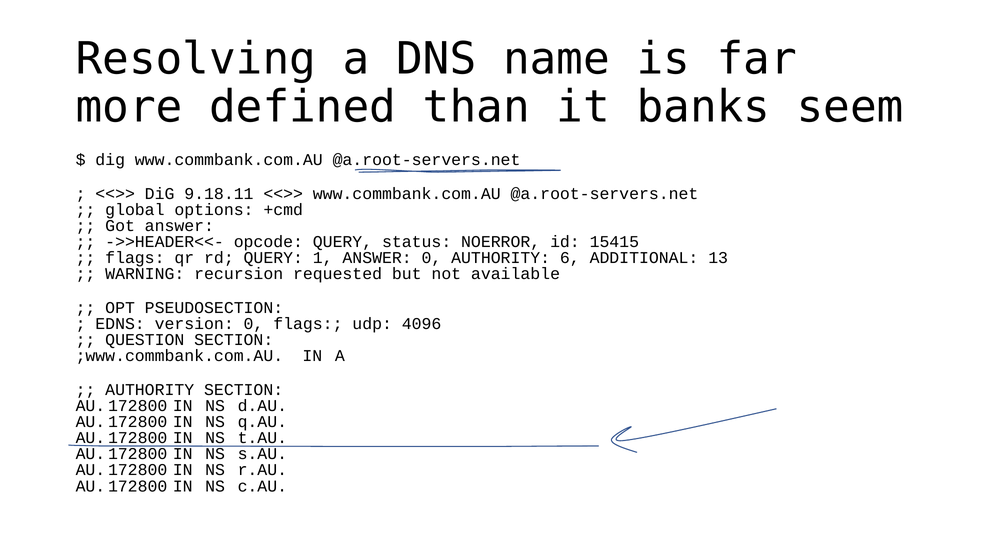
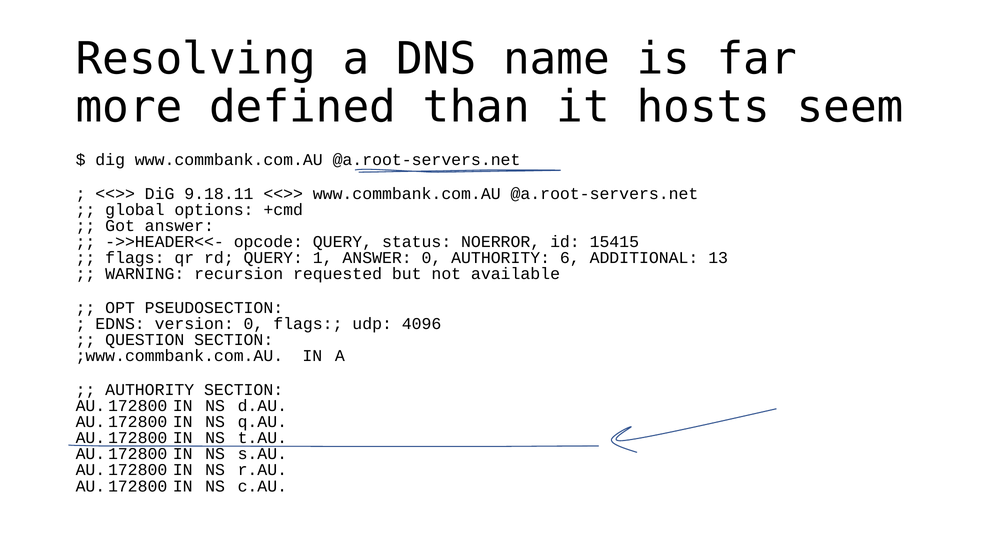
banks: banks -> hosts (703, 107)
